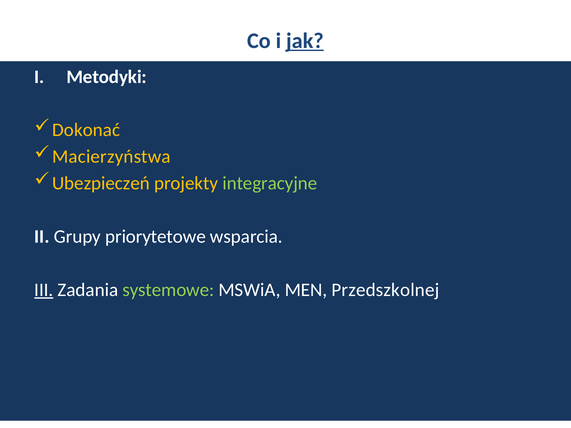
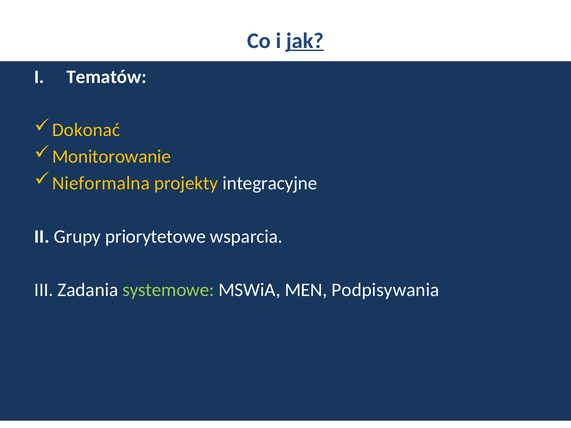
Metodyki: Metodyki -> Tematów (107, 77)
Macierzyństwa: Macierzyństwa -> Monitorowanie (112, 157)
Ubezpieczeń: Ubezpieczeń -> Nieformalna (101, 183)
integracyjne colour: light green -> white (270, 183)
III underline: present -> none (44, 290)
Przedszkolnej: Przedszkolnej -> Podpisywania (385, 290)
